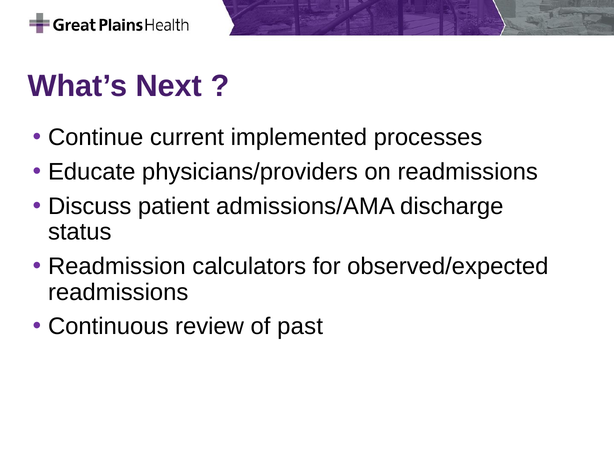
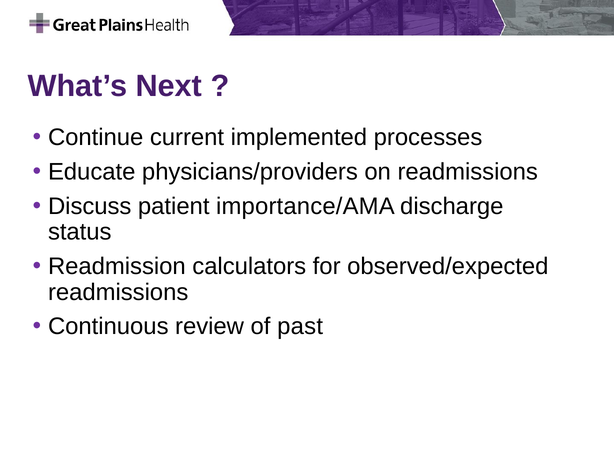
admissions/AMA: admissions/AMA -> importance/AMA (305, 206)
